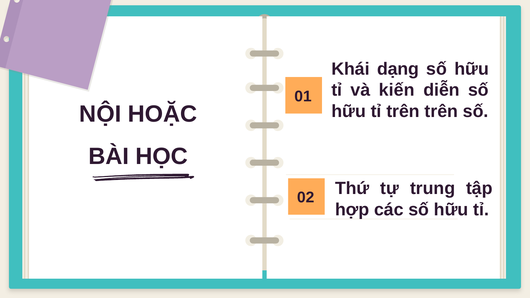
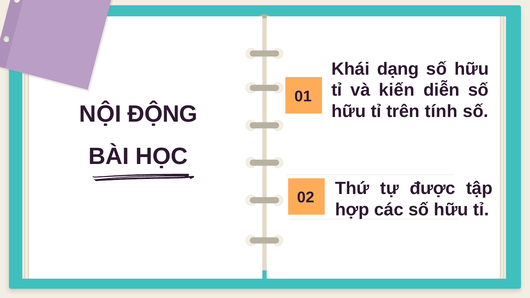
trên trên: trên -> tính (441, 111)
HOẶC: HOẶC -> ĐỘNG (163, 114)
trung: trung -> được (433, 189)
